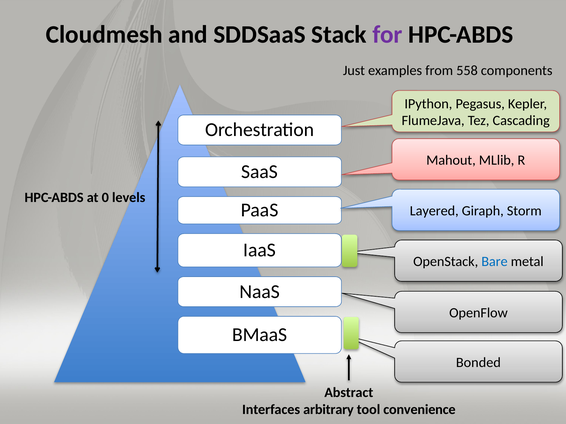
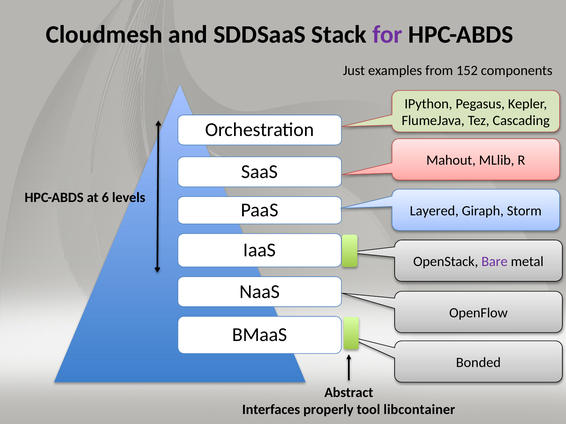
558: 558 -> 152 (467, 71)
0: 0 -> 6 (105, 198)
Bare colour: blue -> purple (494, 262)
arbitrary: arbitrary -> properly (328, 410)
convenience: convenience -> libcontainer (419, 410)
